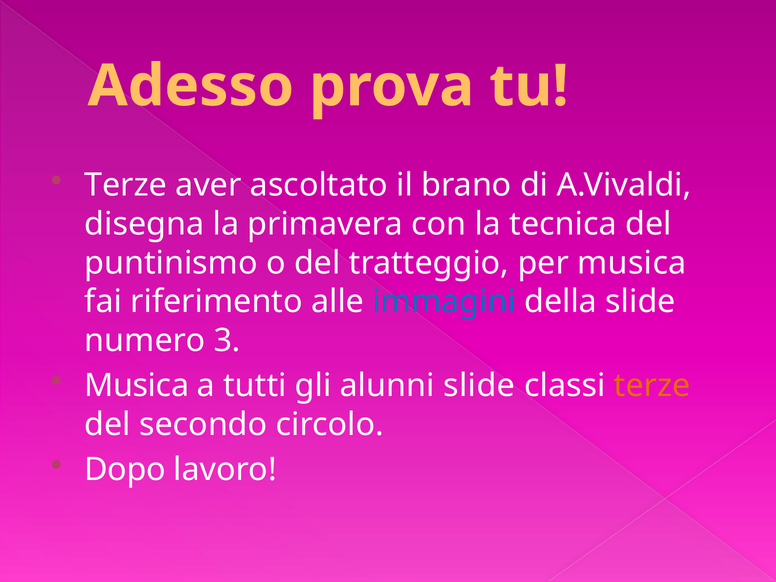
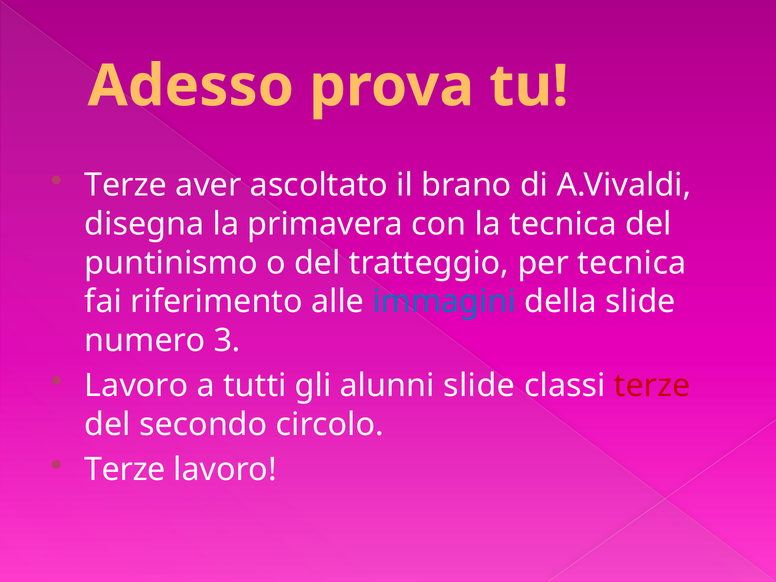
per musica: musica -> tecnica (632, 263)
Musica: Musica -> Lavoro (136, 386)
terze colour: orange -> red (652, 386)
Dopo: Dopo -> Terze (125, 470)
